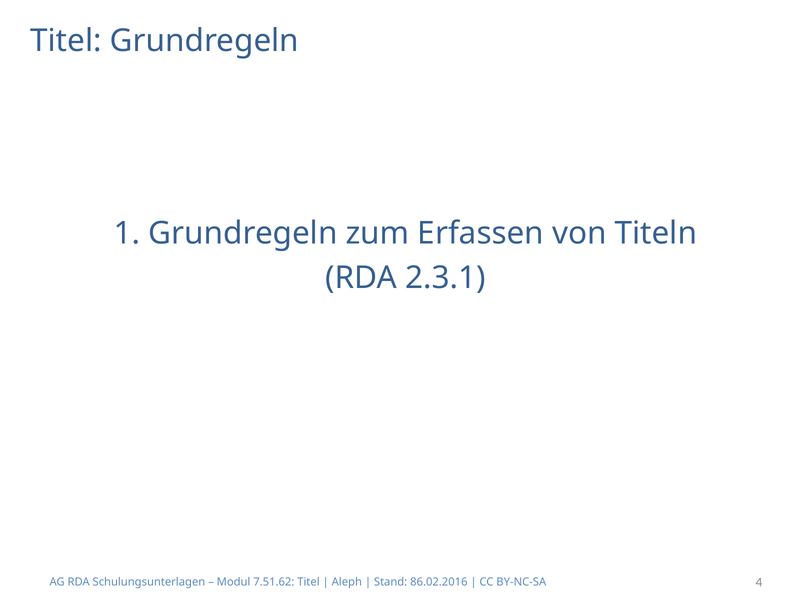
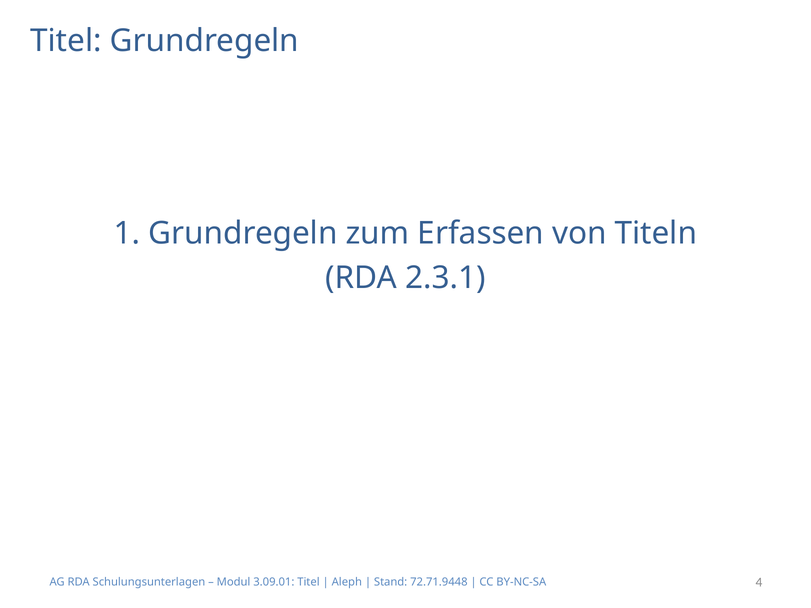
7.51.62: 7.51.62 -> 3.09.01 (274, 582)
86.02.2016: 86.02.2016 -> 72.71.9448 (439, 582)
